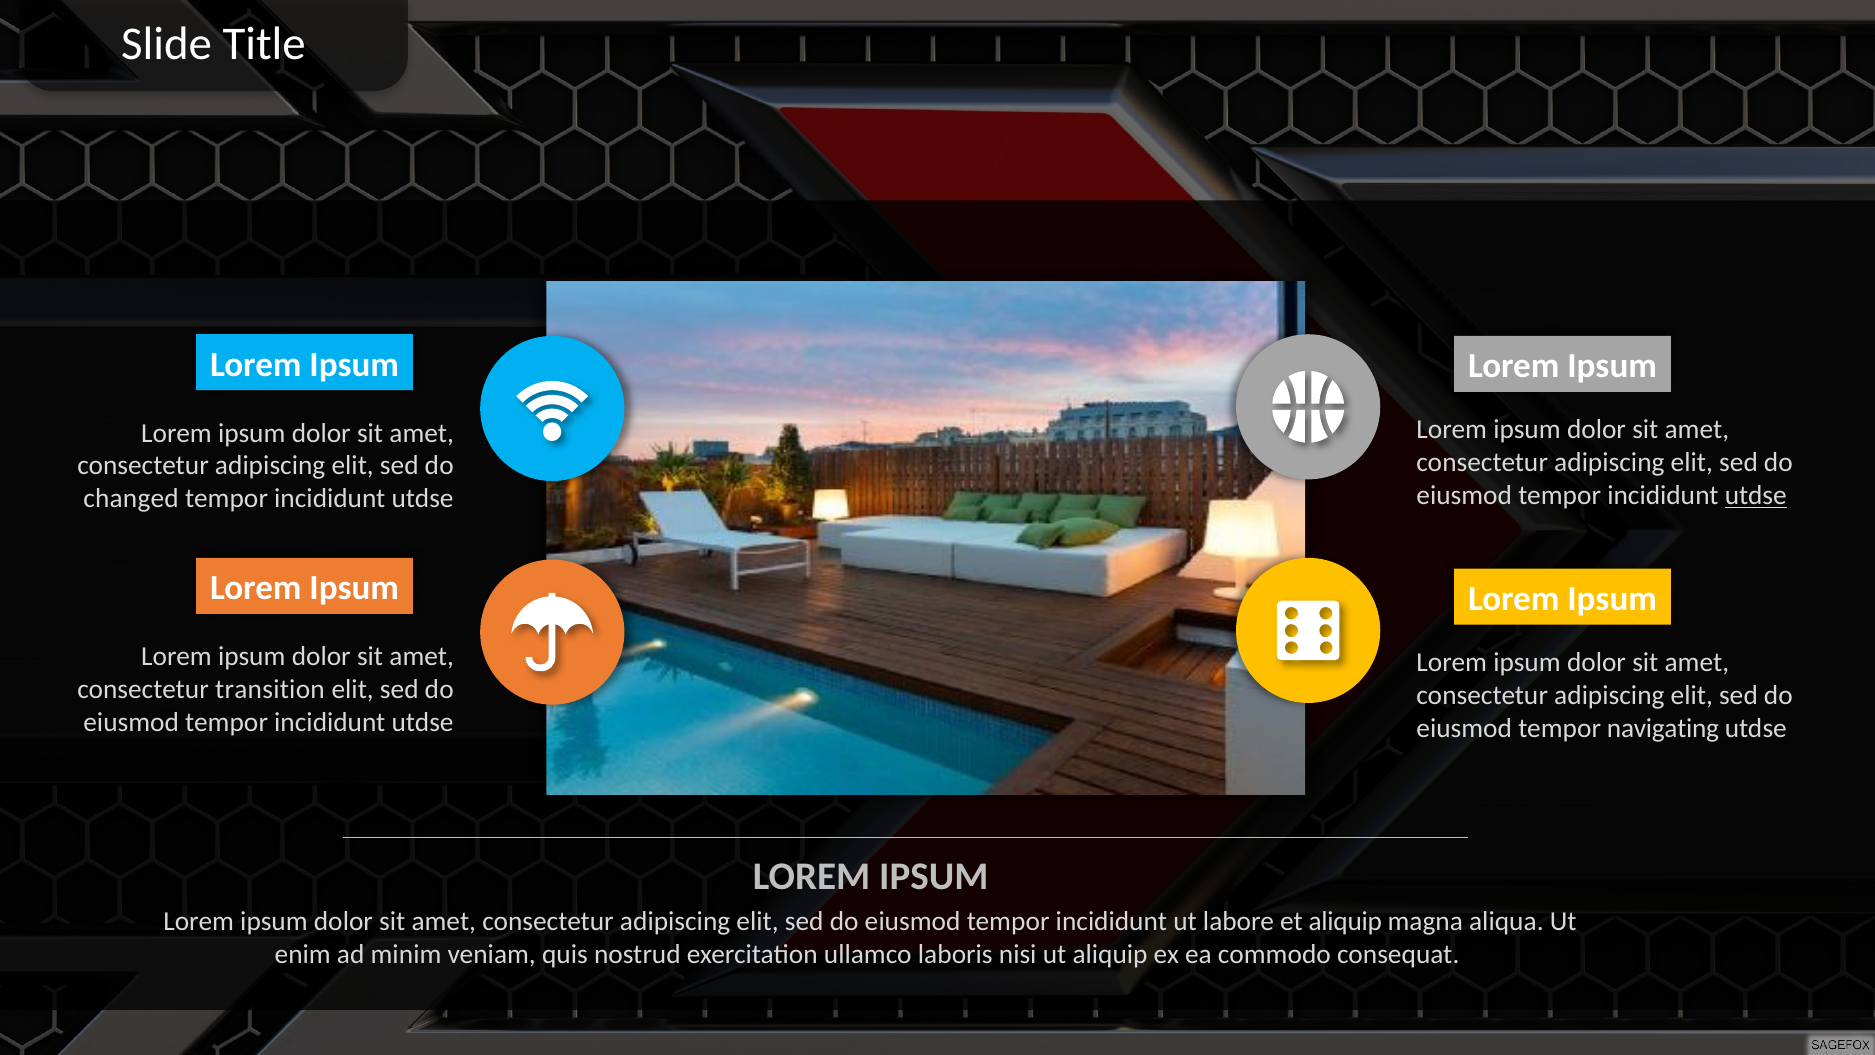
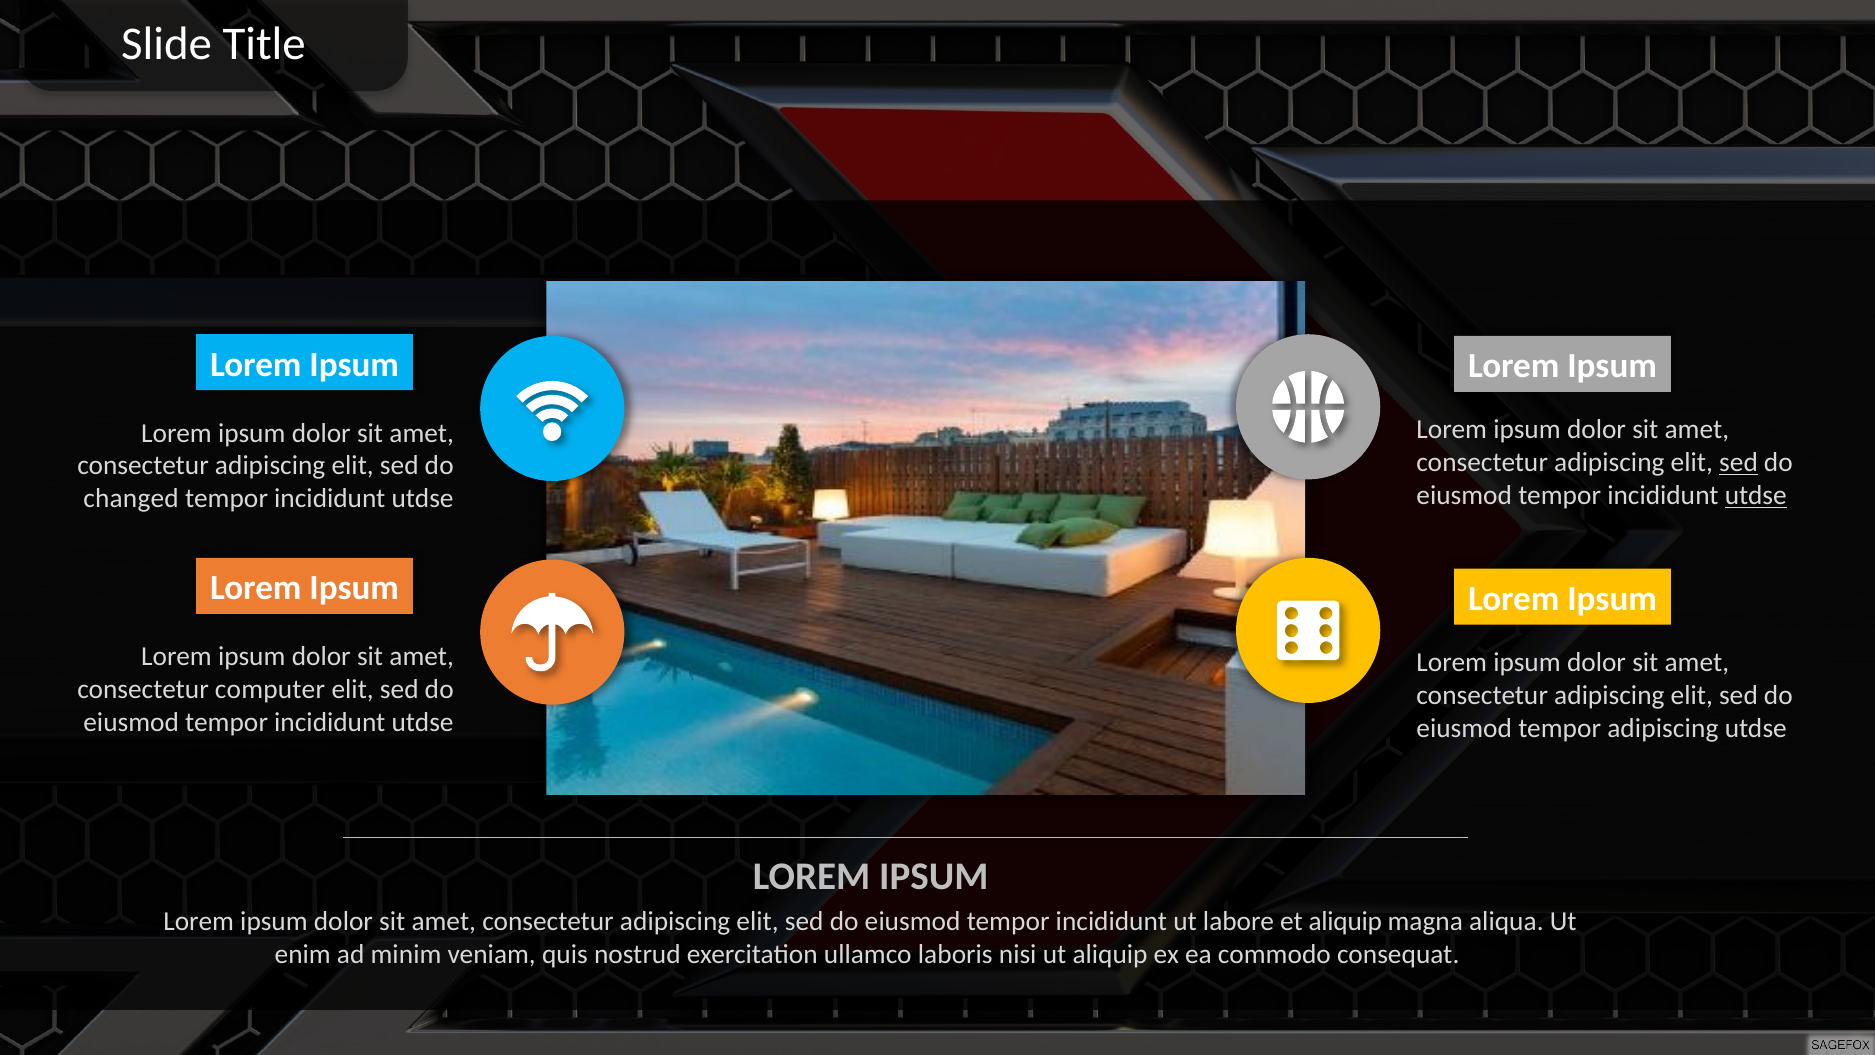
sed underline: none -> present (1739, 463)
transition: transition -> computer (270, 689)
tempor navigating: navigating -> adipiscing (1663, 728)
